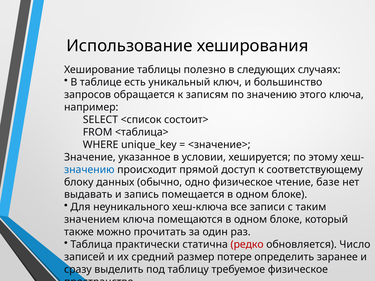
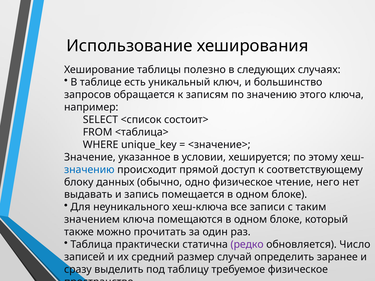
базе: базе -> него (328, 182)
редко colour: red -> purple (247, 245)
потере: потере -> случай (234, 257)
